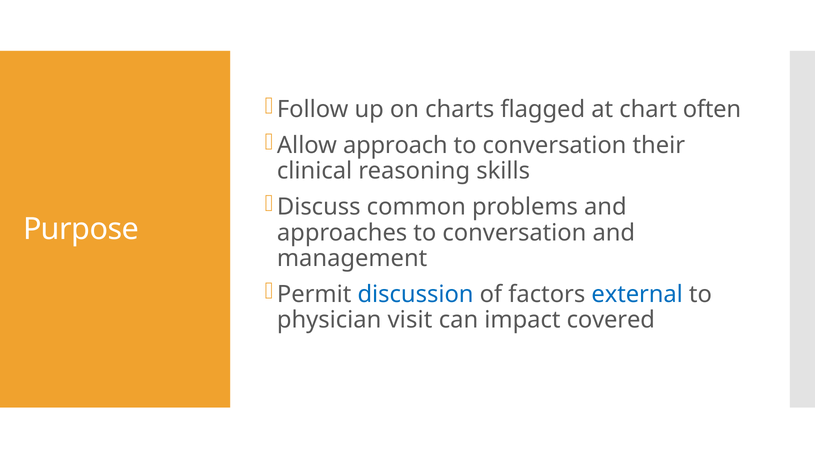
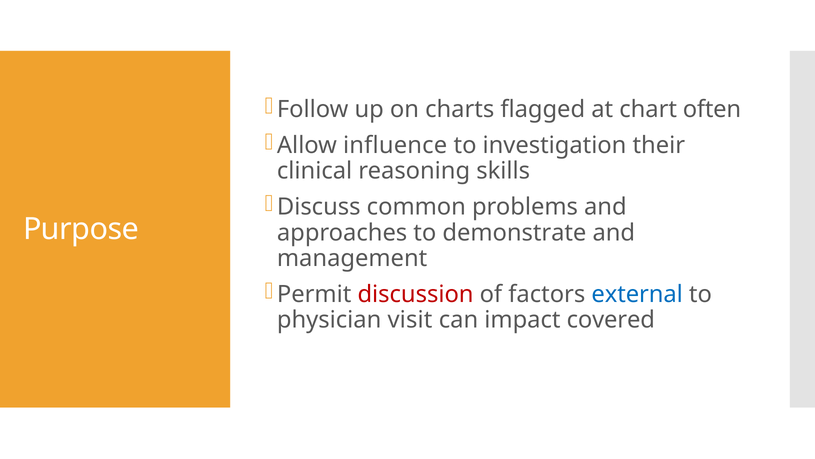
approach: approach -> influence (395, 145)
conversation: conversation -> investigation (555, 145)
approaches to conversation: conversation -> demonstrate (514, 232)
discussion colour: blue -> red (416, 294)
